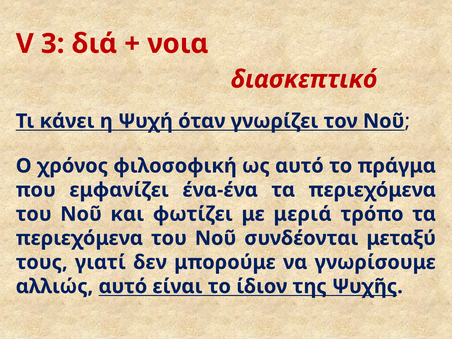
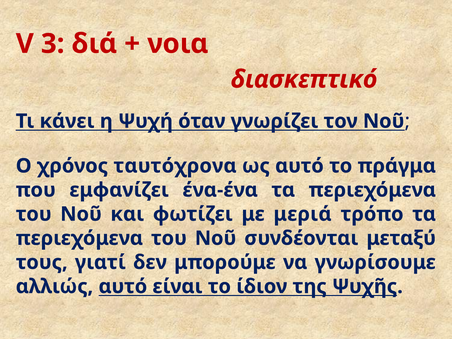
φιλοσοφική: φιλοσοφική -> ταυτόχρονα (175, 166)
